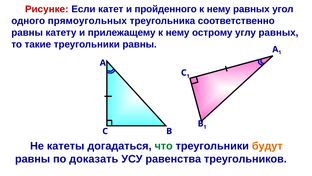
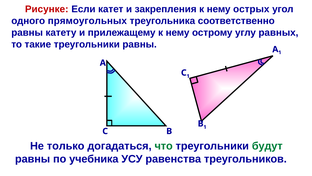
пройденного: пройденного -> закрепления (166, 9)
нему равных: равных -> острых (251, 9)
катеты: катеты -> только (66, 146)
будут colour: orange -> green (267, 146)
доказать: доказать -> учебника (94, 159)
